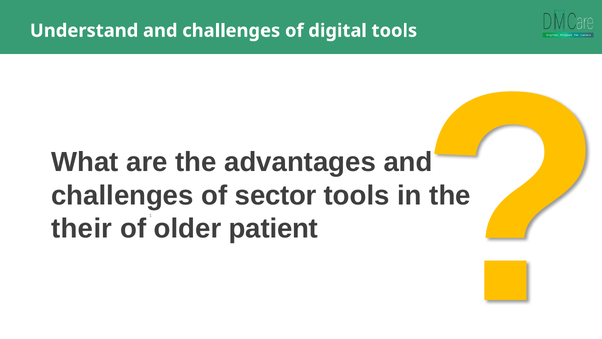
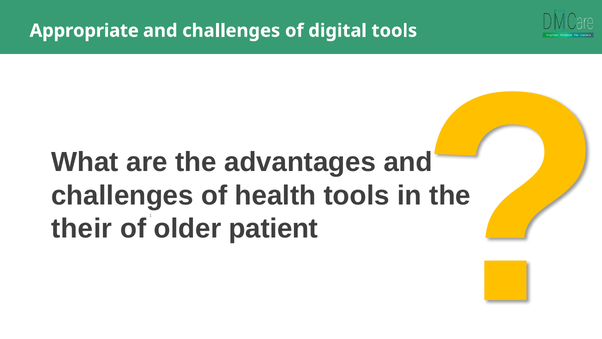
Understand: Understand -> Appropriate (84, 31)
sector: sector -> health (276, 195)
